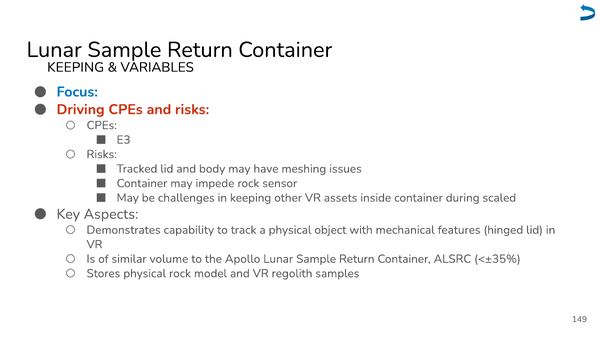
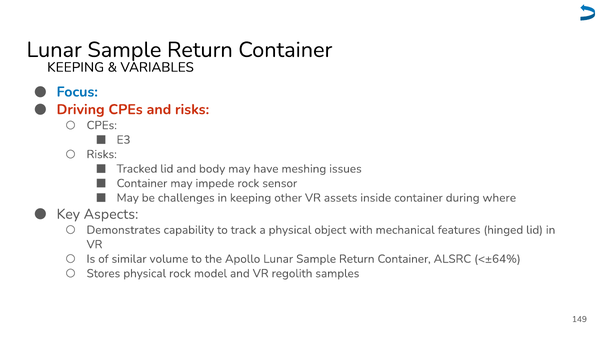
scaled: scaled -> where (499, 198)
<±35%: <±35% -> <±64% (497, 259)
